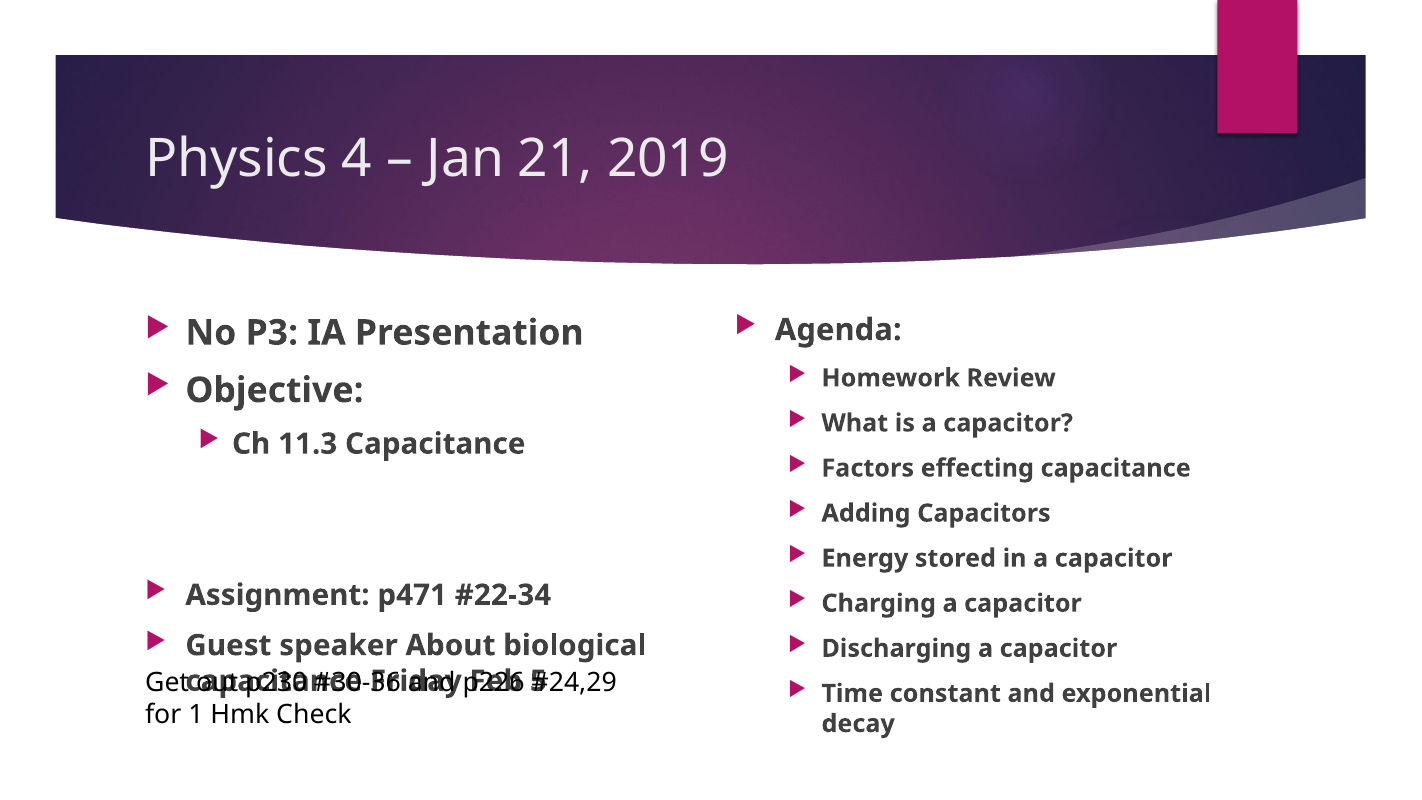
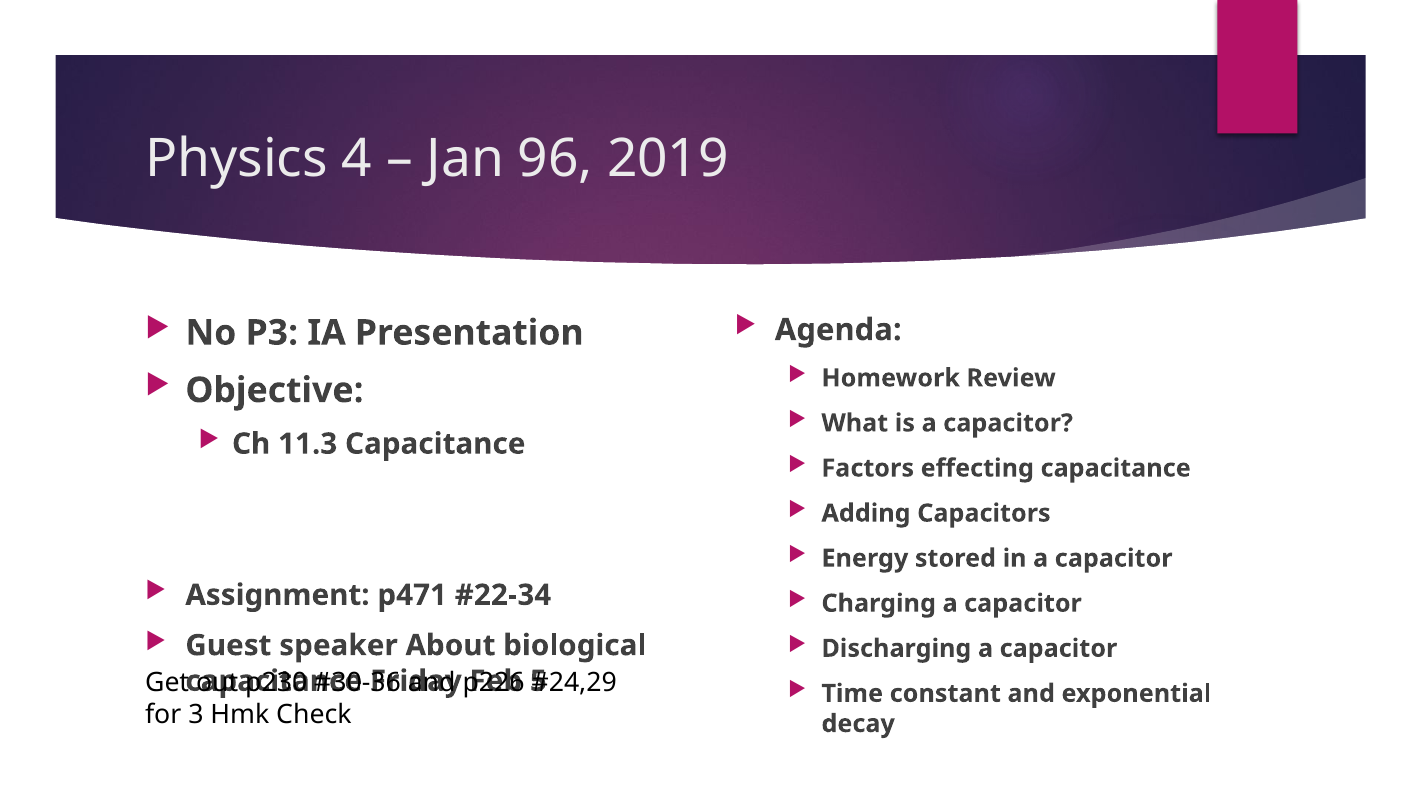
21: 21 -> 96 (556, 158)
1: 1 -> 3 (196, 714)
